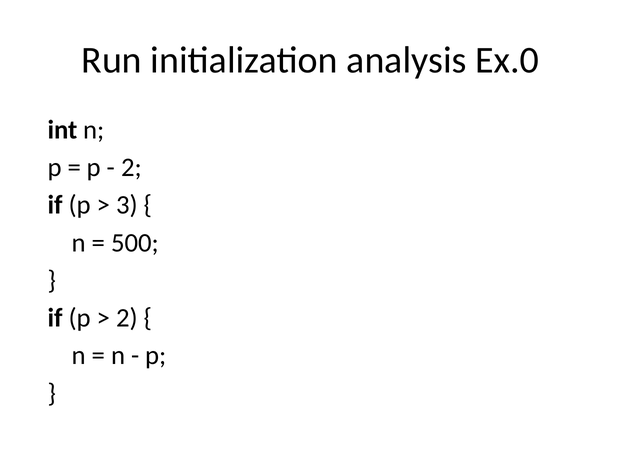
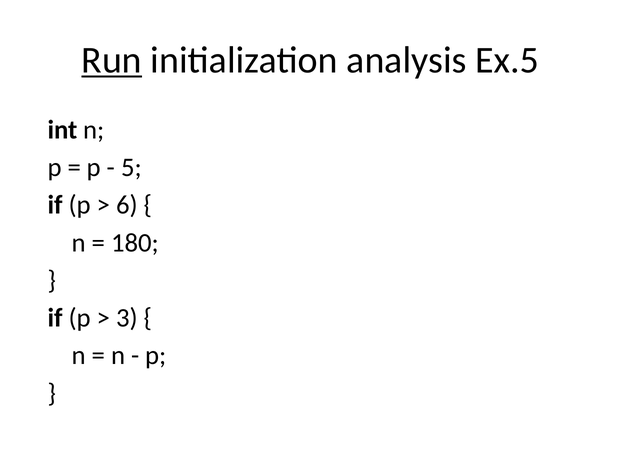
Run underline: none -> present (112, 60)
Ex.0: Ex.0 -> Ex.5 (507, 60)
2: 2 -> 5 (131, 167)
3: 3 -> 6 (127, 205)
500: 500 -> 180 (135, 243)
2: 2 -> 3 (127, 318)
